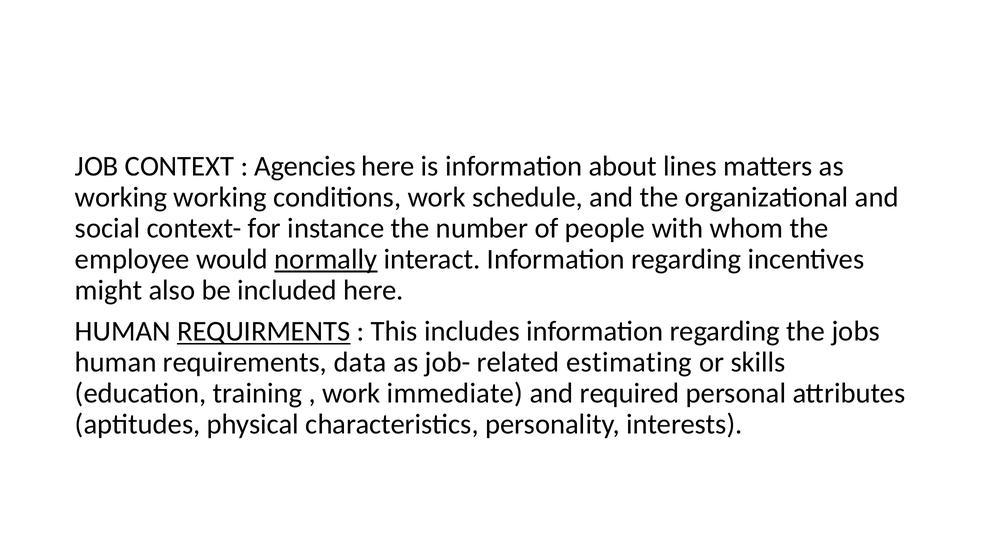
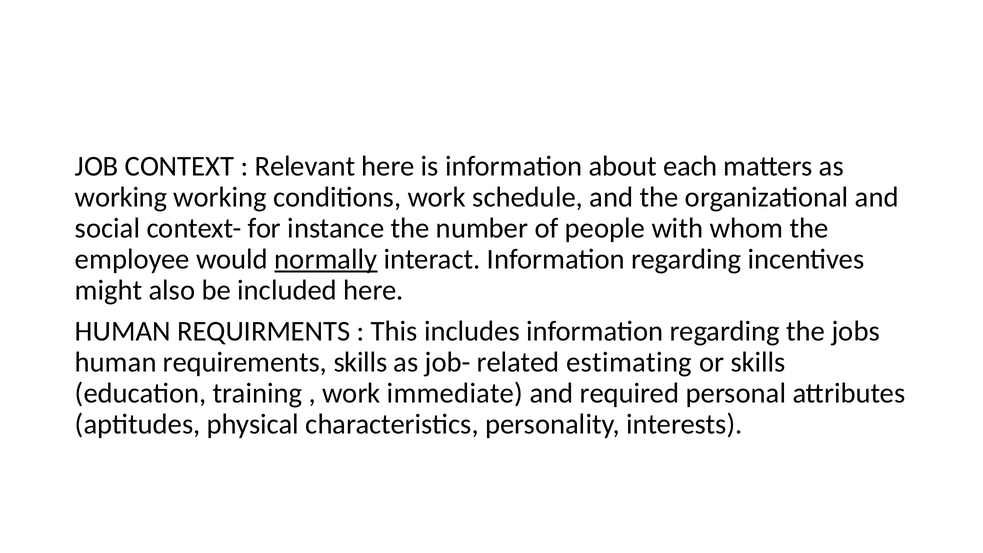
Agencies: Agencies -> Relevant (305, 166)
lines: lines -> each (690, 166)
REQUIRMENTS underline: present -> none (264, 331)
requirements data: data -> skills (360, 362)
